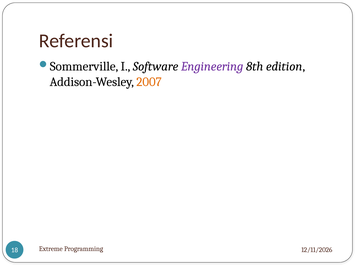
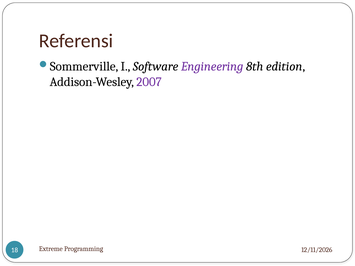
2007 colour: orange -> purple (149, 82)
